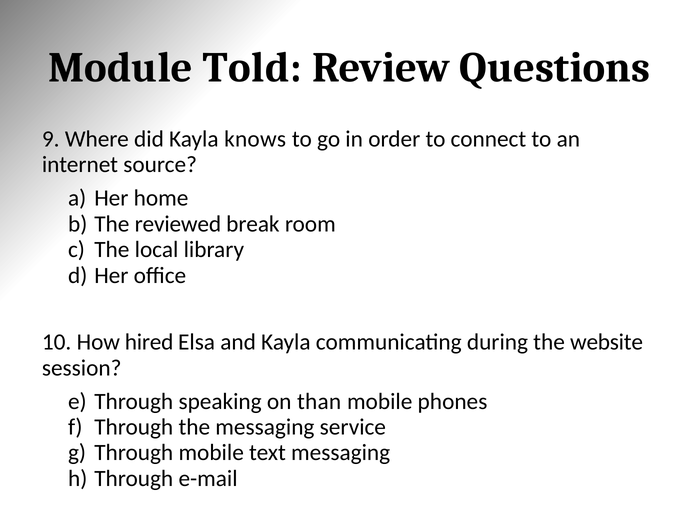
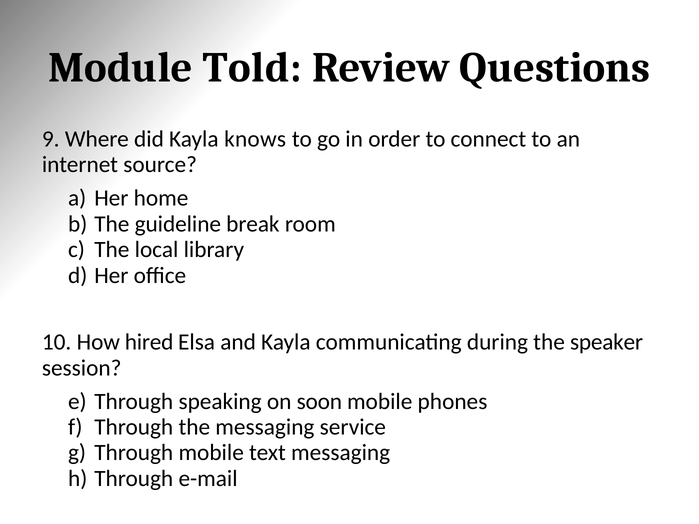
reviewed: reviewed -> guideline (178, 224)
website: website -> speaker (607, 342)
than: than -> soon (319, 402)
